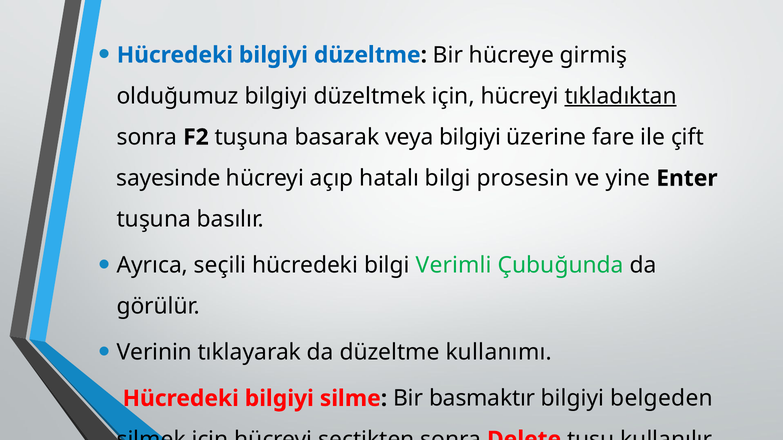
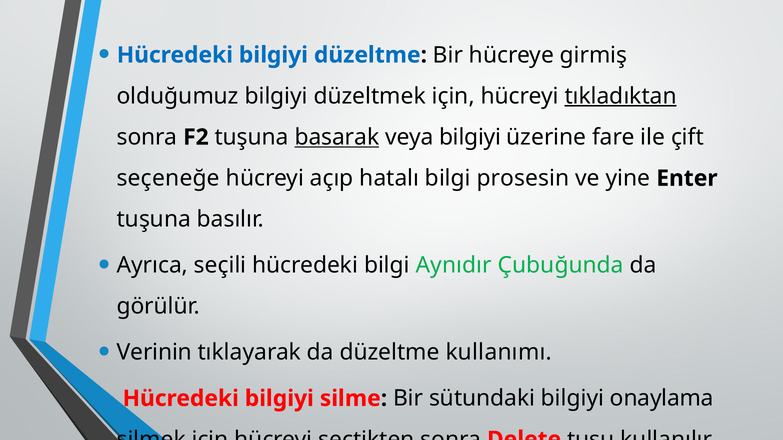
basarak underline: none -> present (337, 137)
sayesinde: sayesinde -> seçeneğe (168, 178)
Verimli: Verimli -> Aynıdır (454, 266)
basmaktır: basmaktır -> sütundaki (482, 399)
belgeden: belgeden -> onaylama (662, 399)
